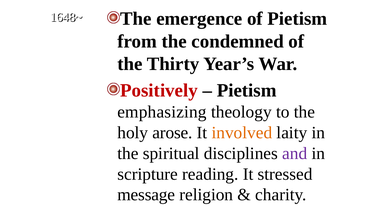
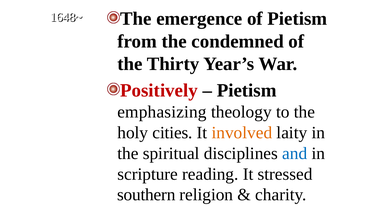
arose: arose -> cities (172, 133)
and colour: purple -> blue (295, 154)
message: message -> southern (146, 195)
